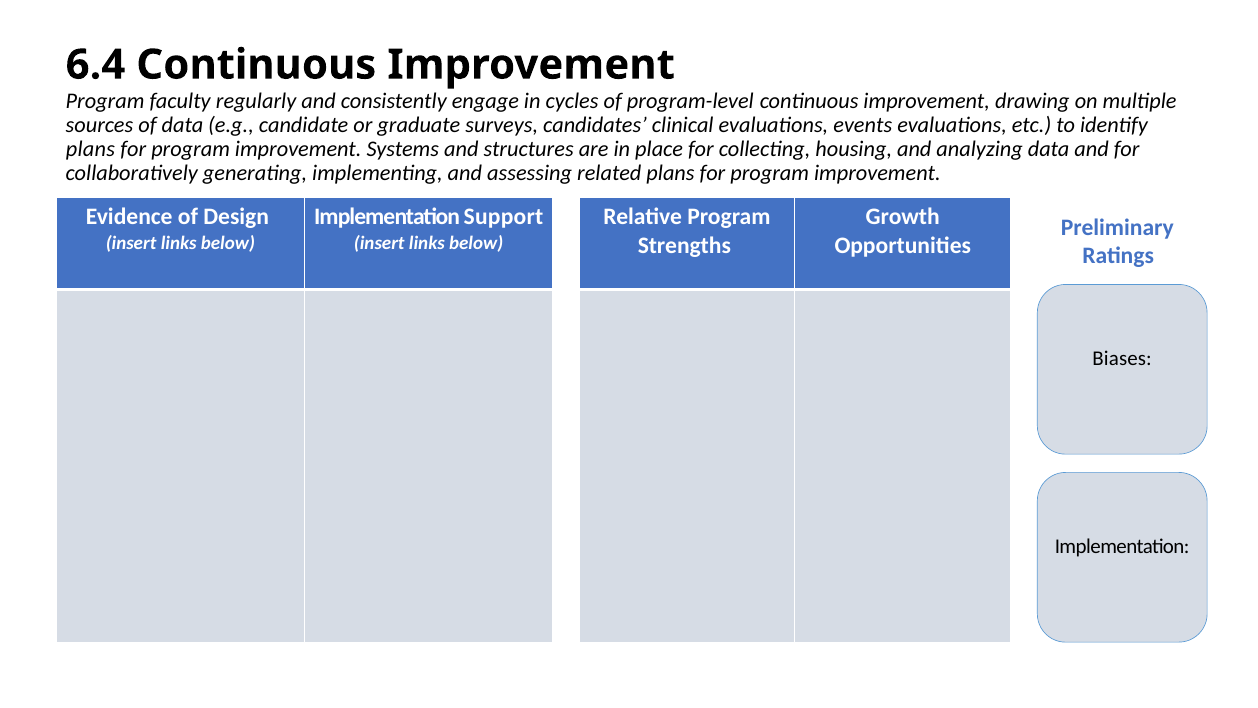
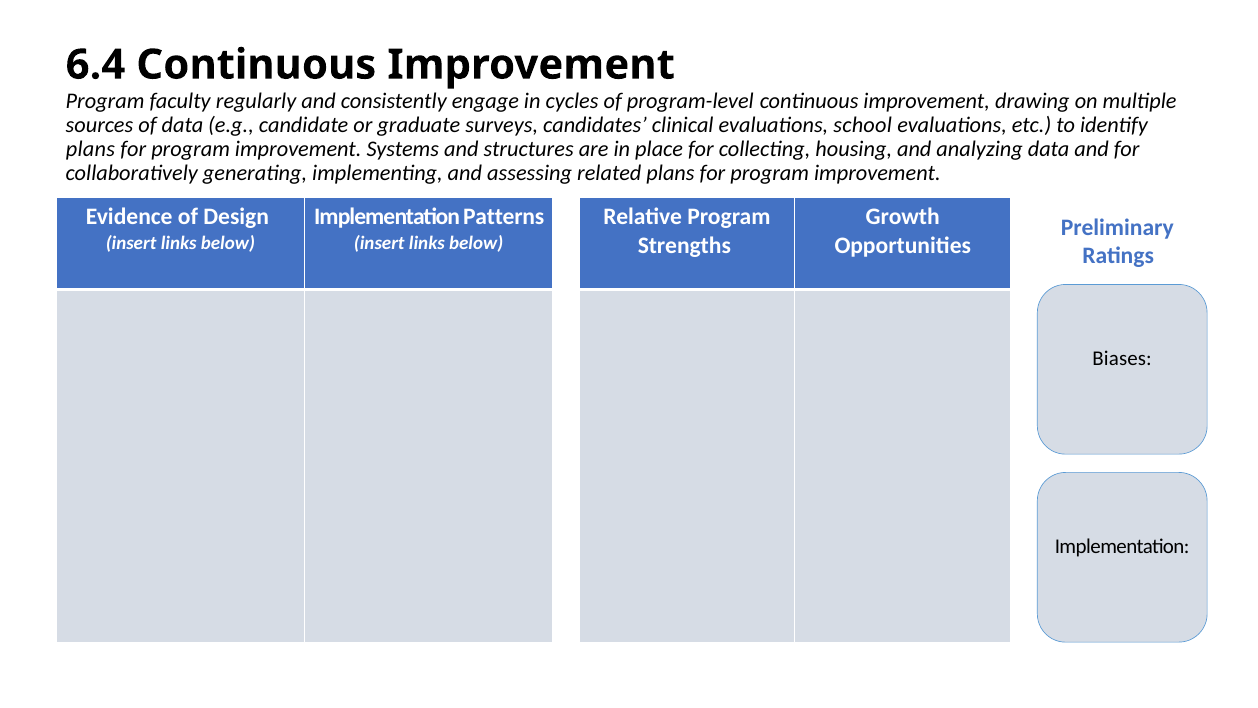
events: events -> school (863, 125)
Support: Support -> Patterns (504, 217)
